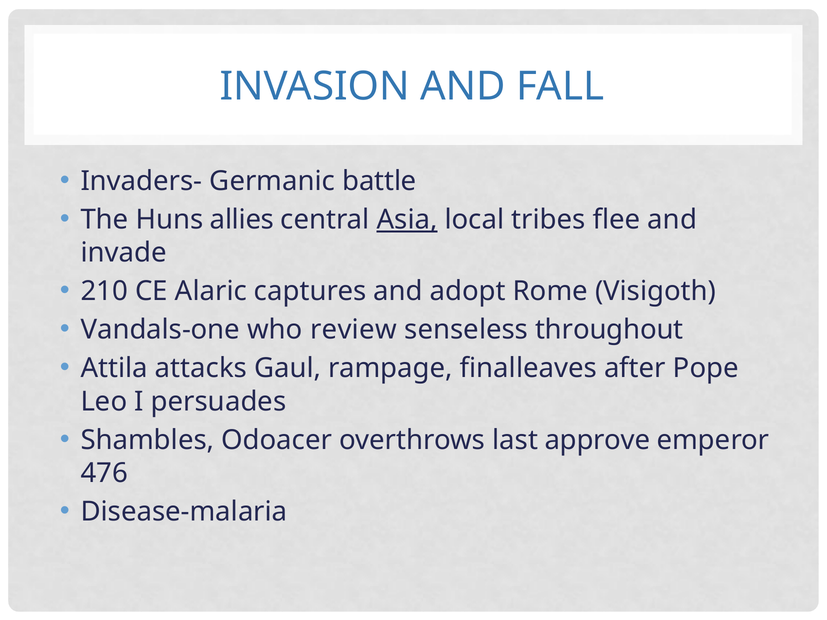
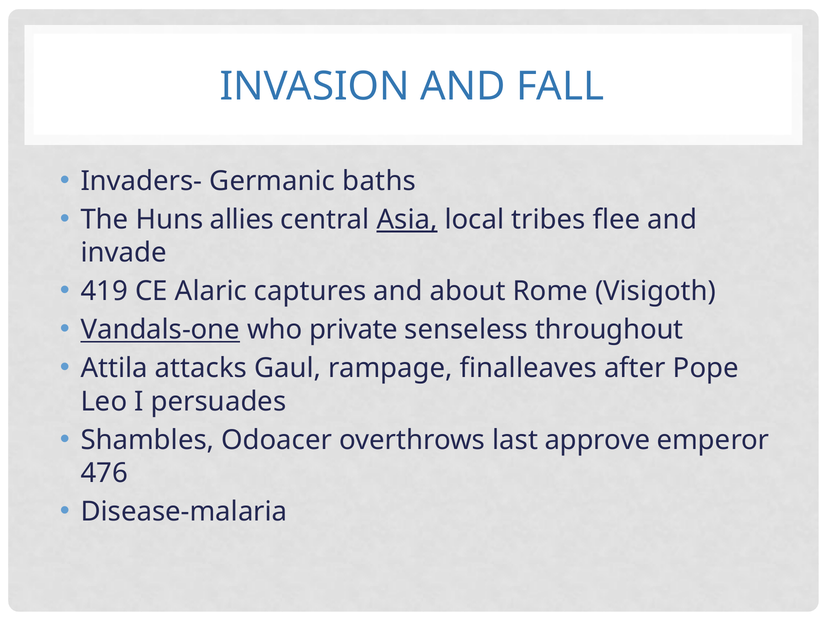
battle: battle -> baths (379, 181)
210: 210 -> 419 (104, 291)
adopt: adopt -> about (468, 291)
Vandals-one underline: none -> present (160, 330)
review: review -> private (354, 330)
